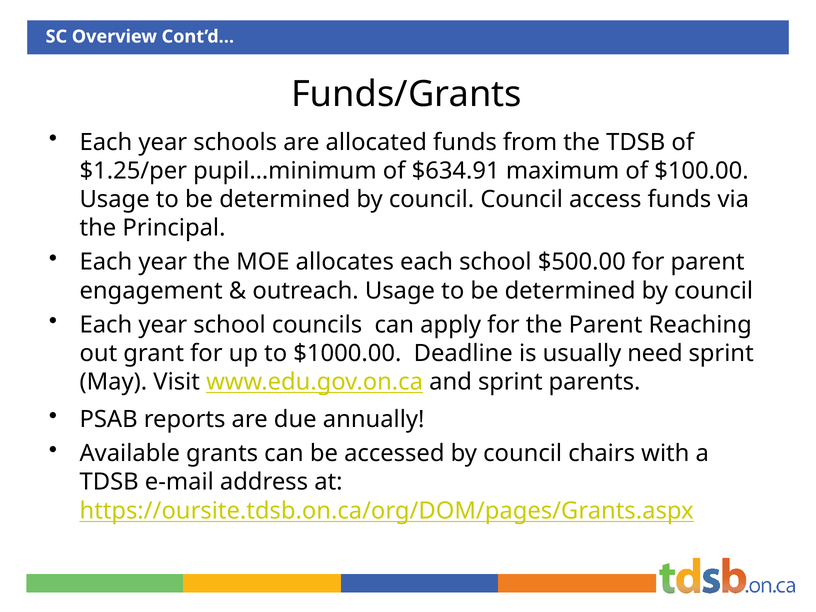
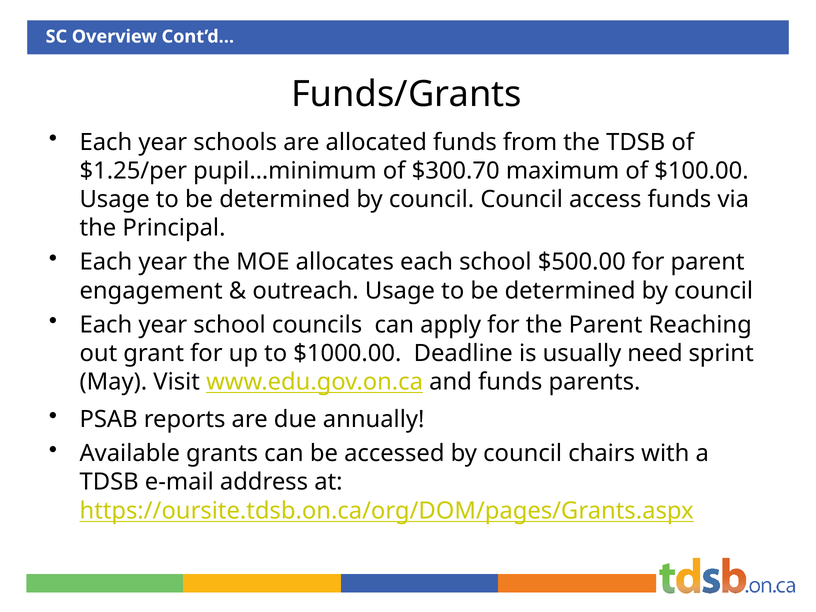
$634.91: $634.91 -> $300.70 (456, 171)
and sprint: sprint -> funds (510, 382)
